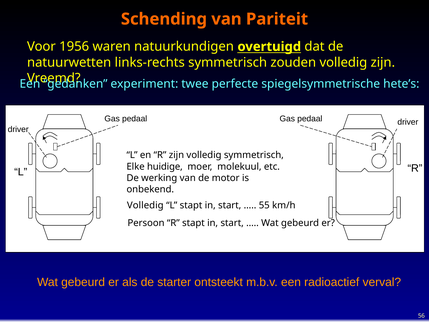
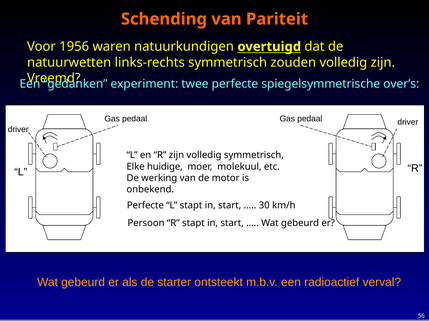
hete’s: hete’s -> over’s (401, 84)
Volledig: Volledig -> Perfecte (145, 205)
55: 55 -> 30 (264, 205)
